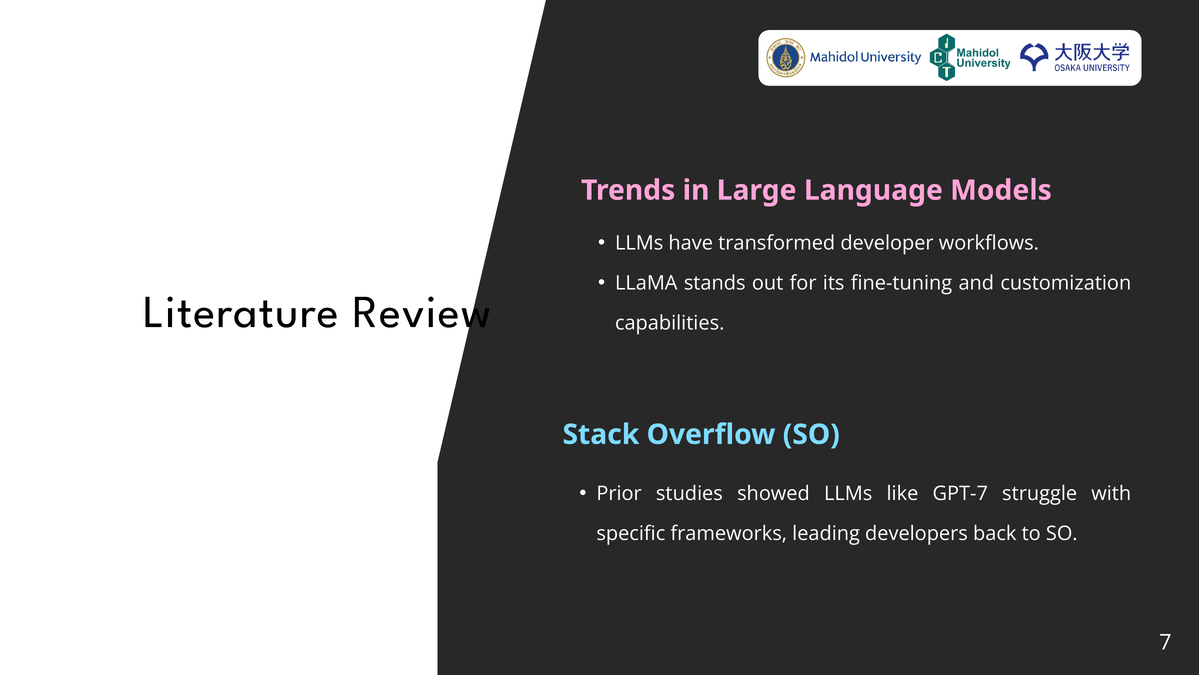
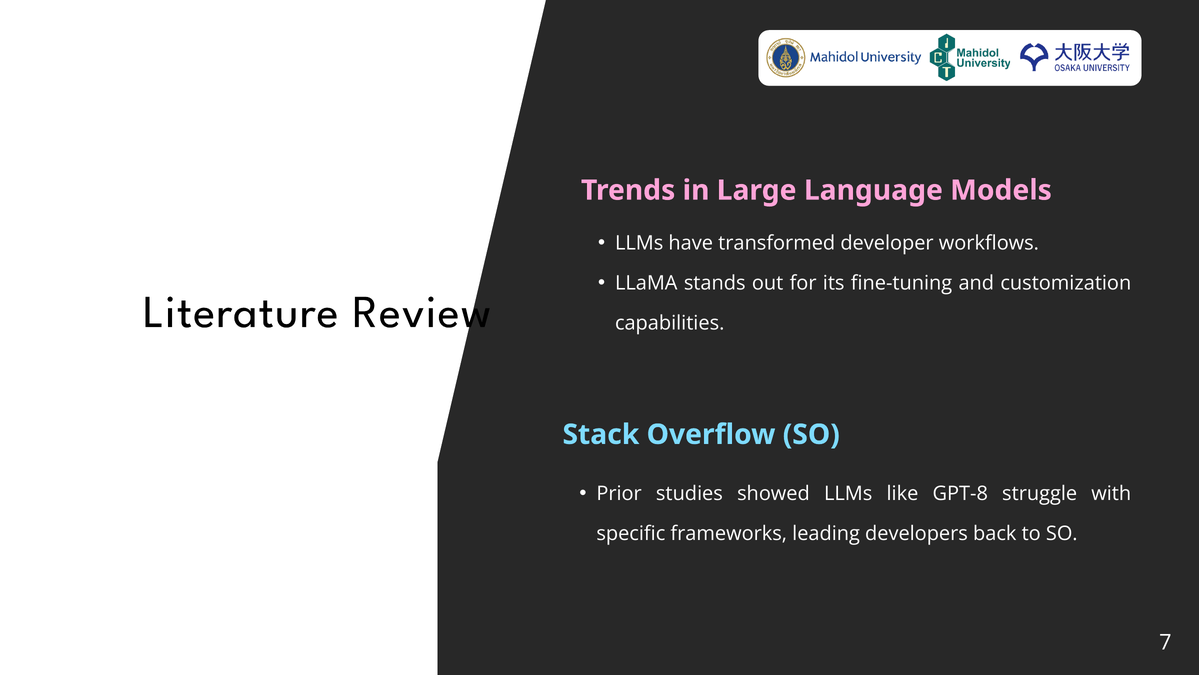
GPT-7: GPT-7 -> GPT-8 (960, 493)
